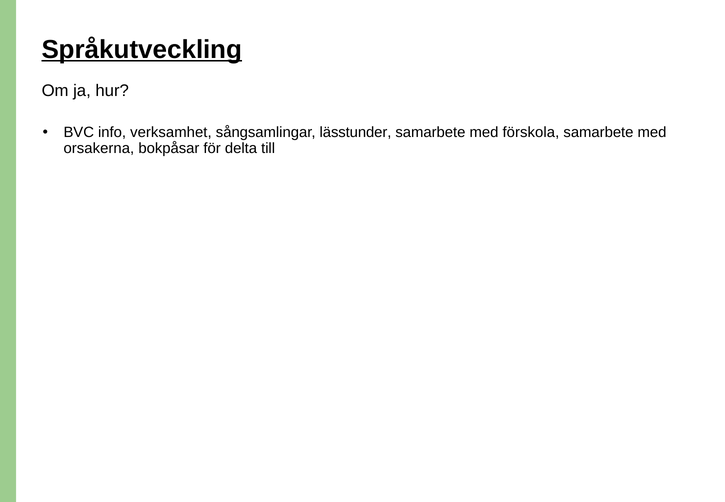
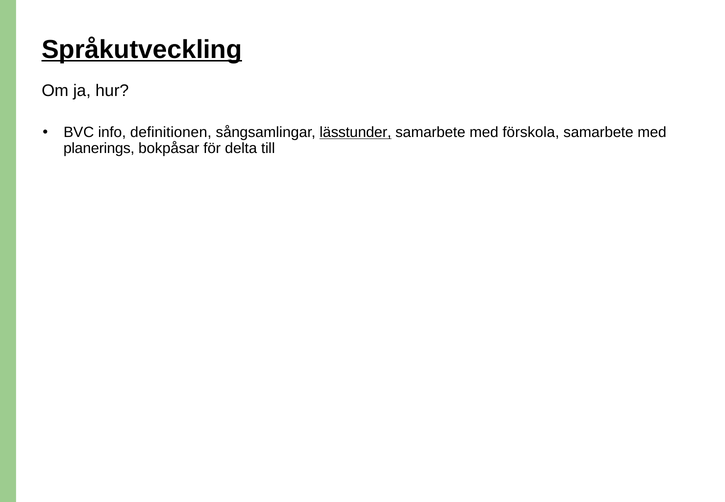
verksamhet: verksamhet -> definitionen (171, 132)
lässtunder underline: none -> present (356, 132)
orsakerna: orsakerna -> planerings (99, 148)
